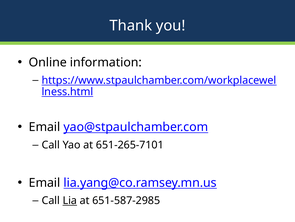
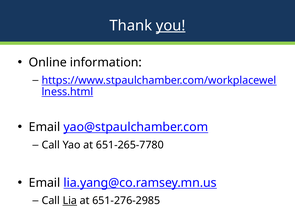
you underline: none -> present (171, 25)
651-265-7101: 651-265-7101 -> 651-265-7780 (130, 144)
651-587-2985: 651-587-2985 -> 651-276-2985 (126, 200)
